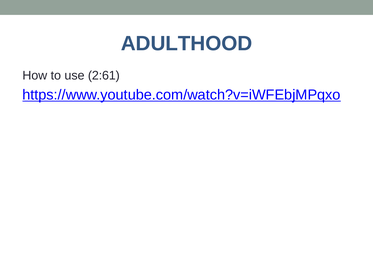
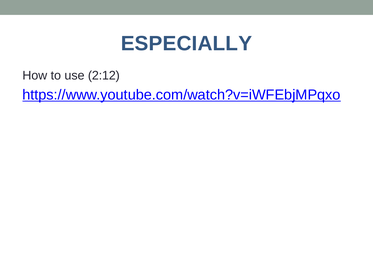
ADULTHOOD: ADULTHOOD -> ESPECIALLY (186, 43)
2:61: 2:61 -> 2:12 (104, 75)
